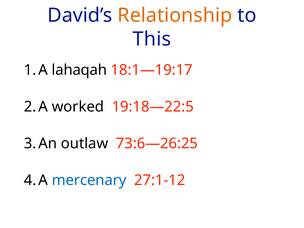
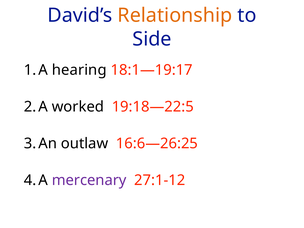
This: This -> Side (152, 39)
lahaqah: lahaqah -> hearing (79, 70)
73:6—26:25: 73:6—26:25 -> 16:6—26:25 (157, 144)
mercenary colour: blue -> purple (89, 180)
